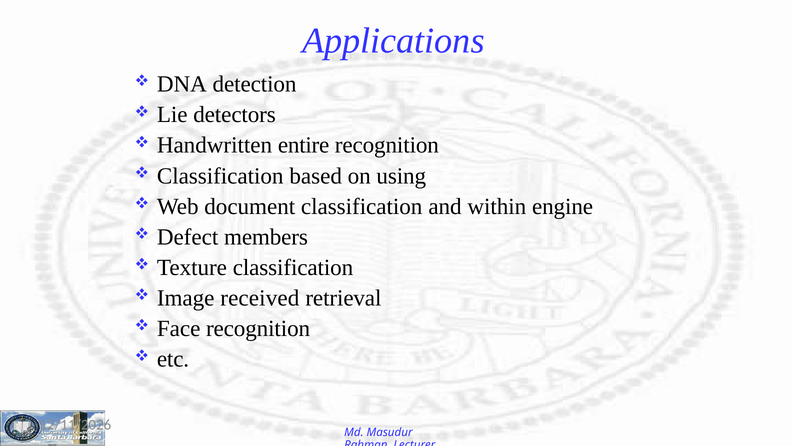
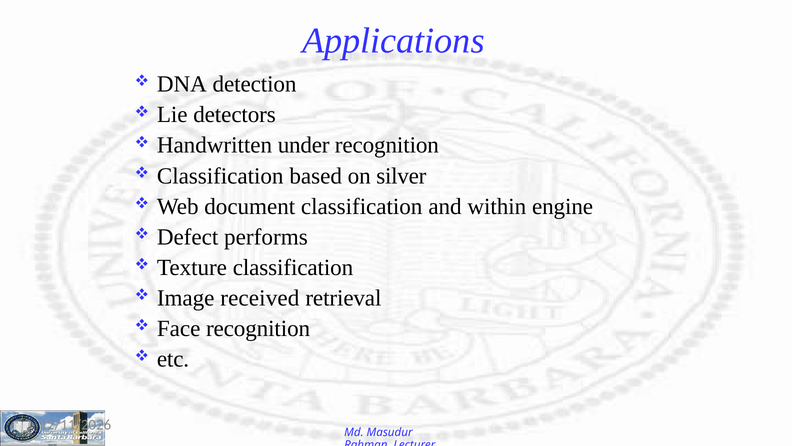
entire: entire -> under (304, 145)
using: using -> silver (401, 176)
members: members -> performs (266, 237)
